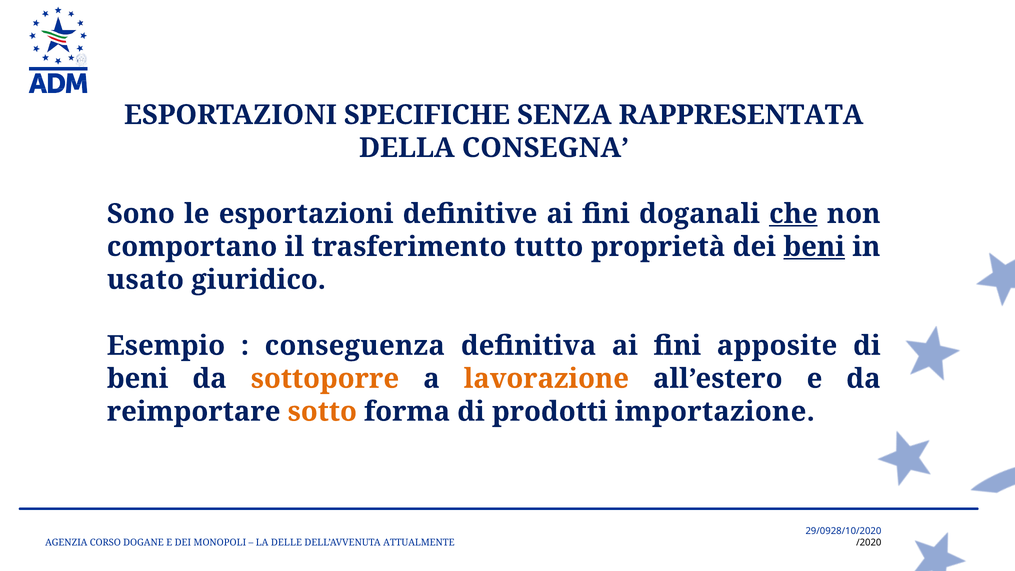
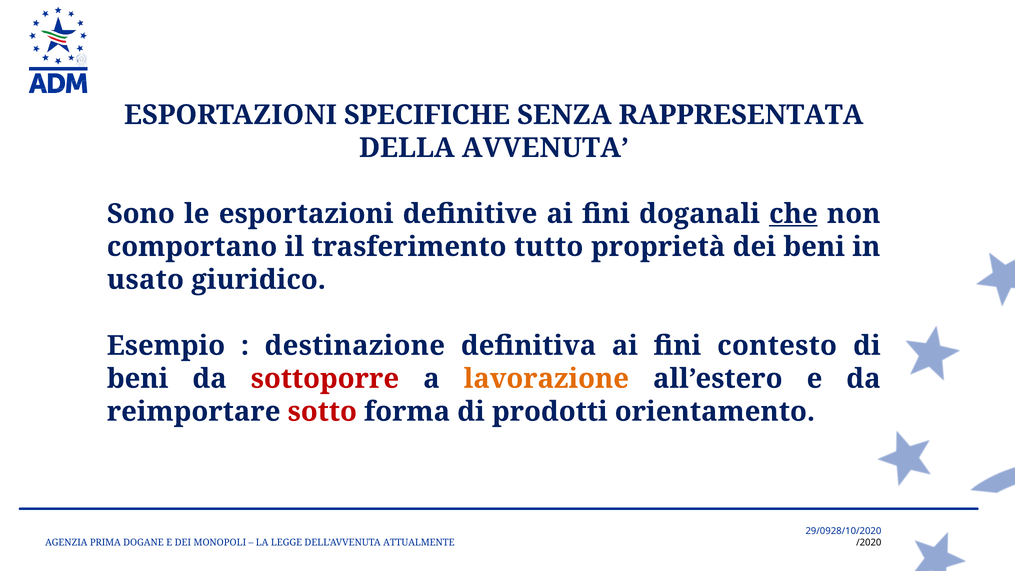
CONSEGNA: CONSEGNA -> AVVENUTA (545, 148)
beni underline: present -> none (814, 247)
conseguenza: conseguenza -> destinazione (355, 346)
apposite: apposite -> contesto (777, 346)
sottoporre colour: orange -> red (325, 379)
sotto colour: orange -> red (322, 412)
importazione: importazione -> orientamento (715, 412)
CORSO: CORSO -> PRIMA (105, 543)
DELLE: DELLE -> LEGGE (287, 543)
